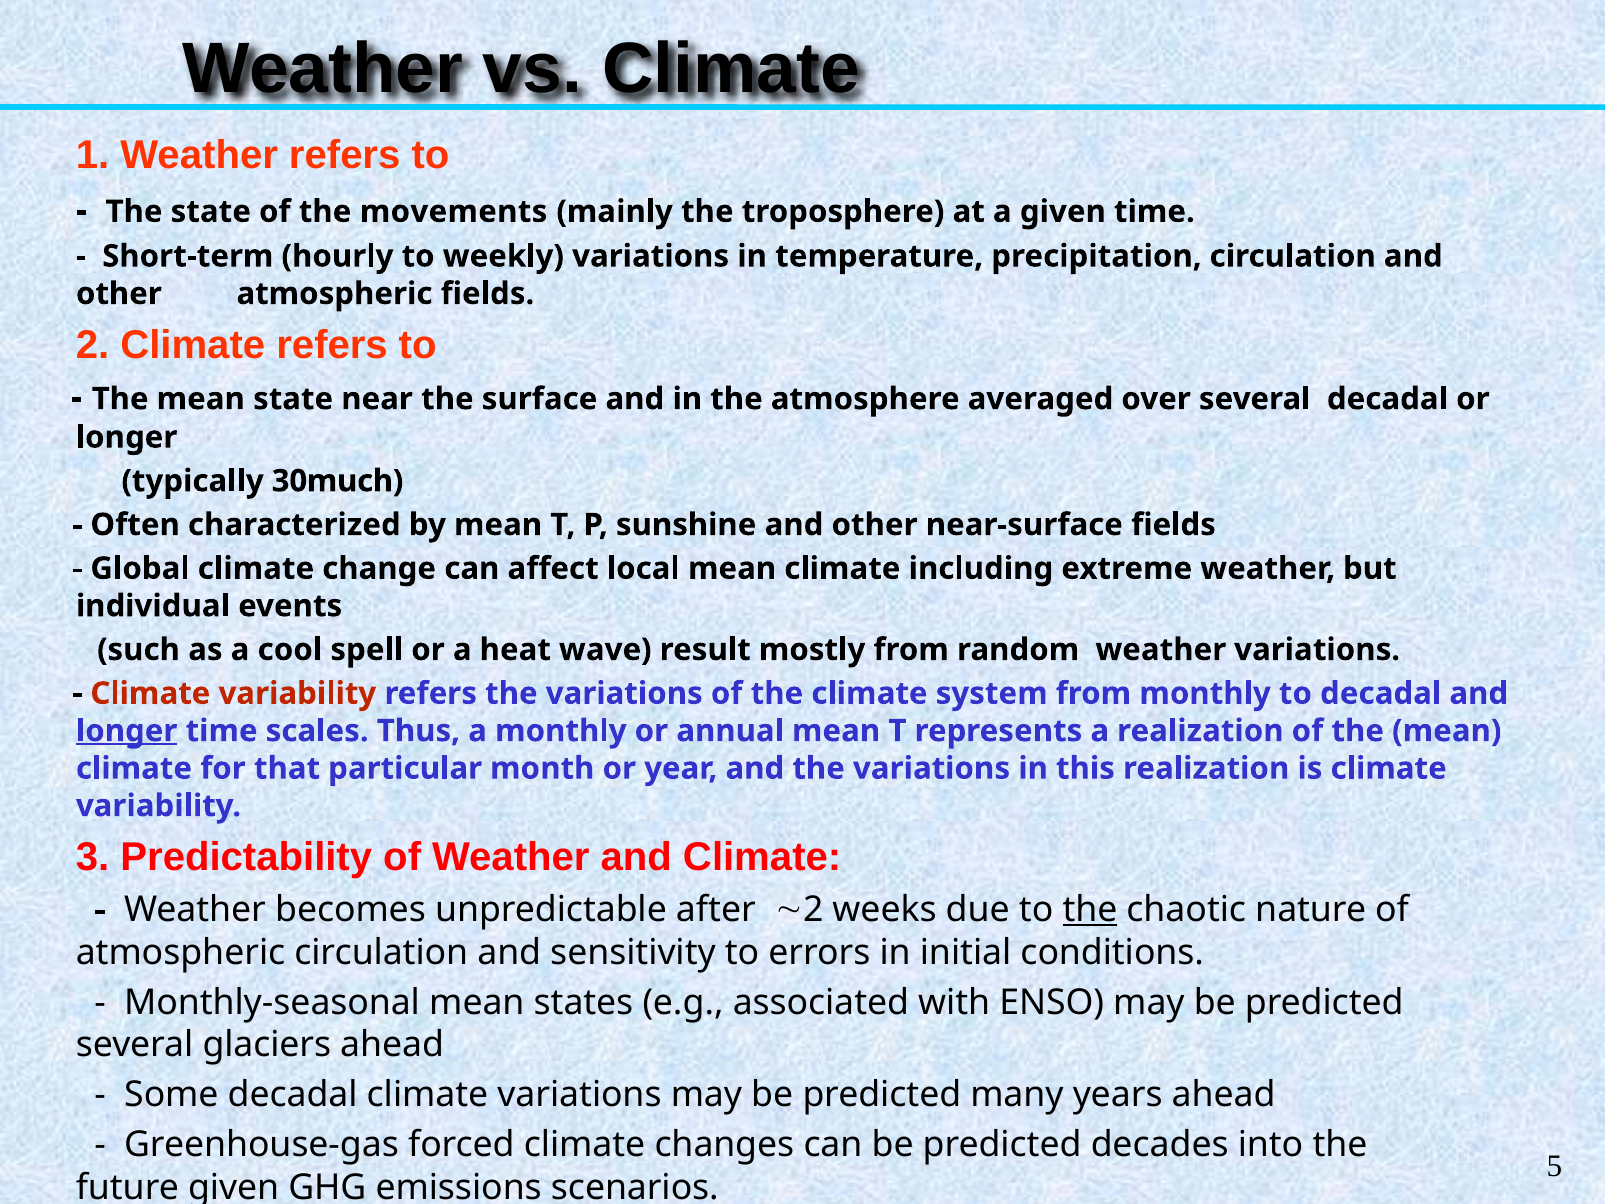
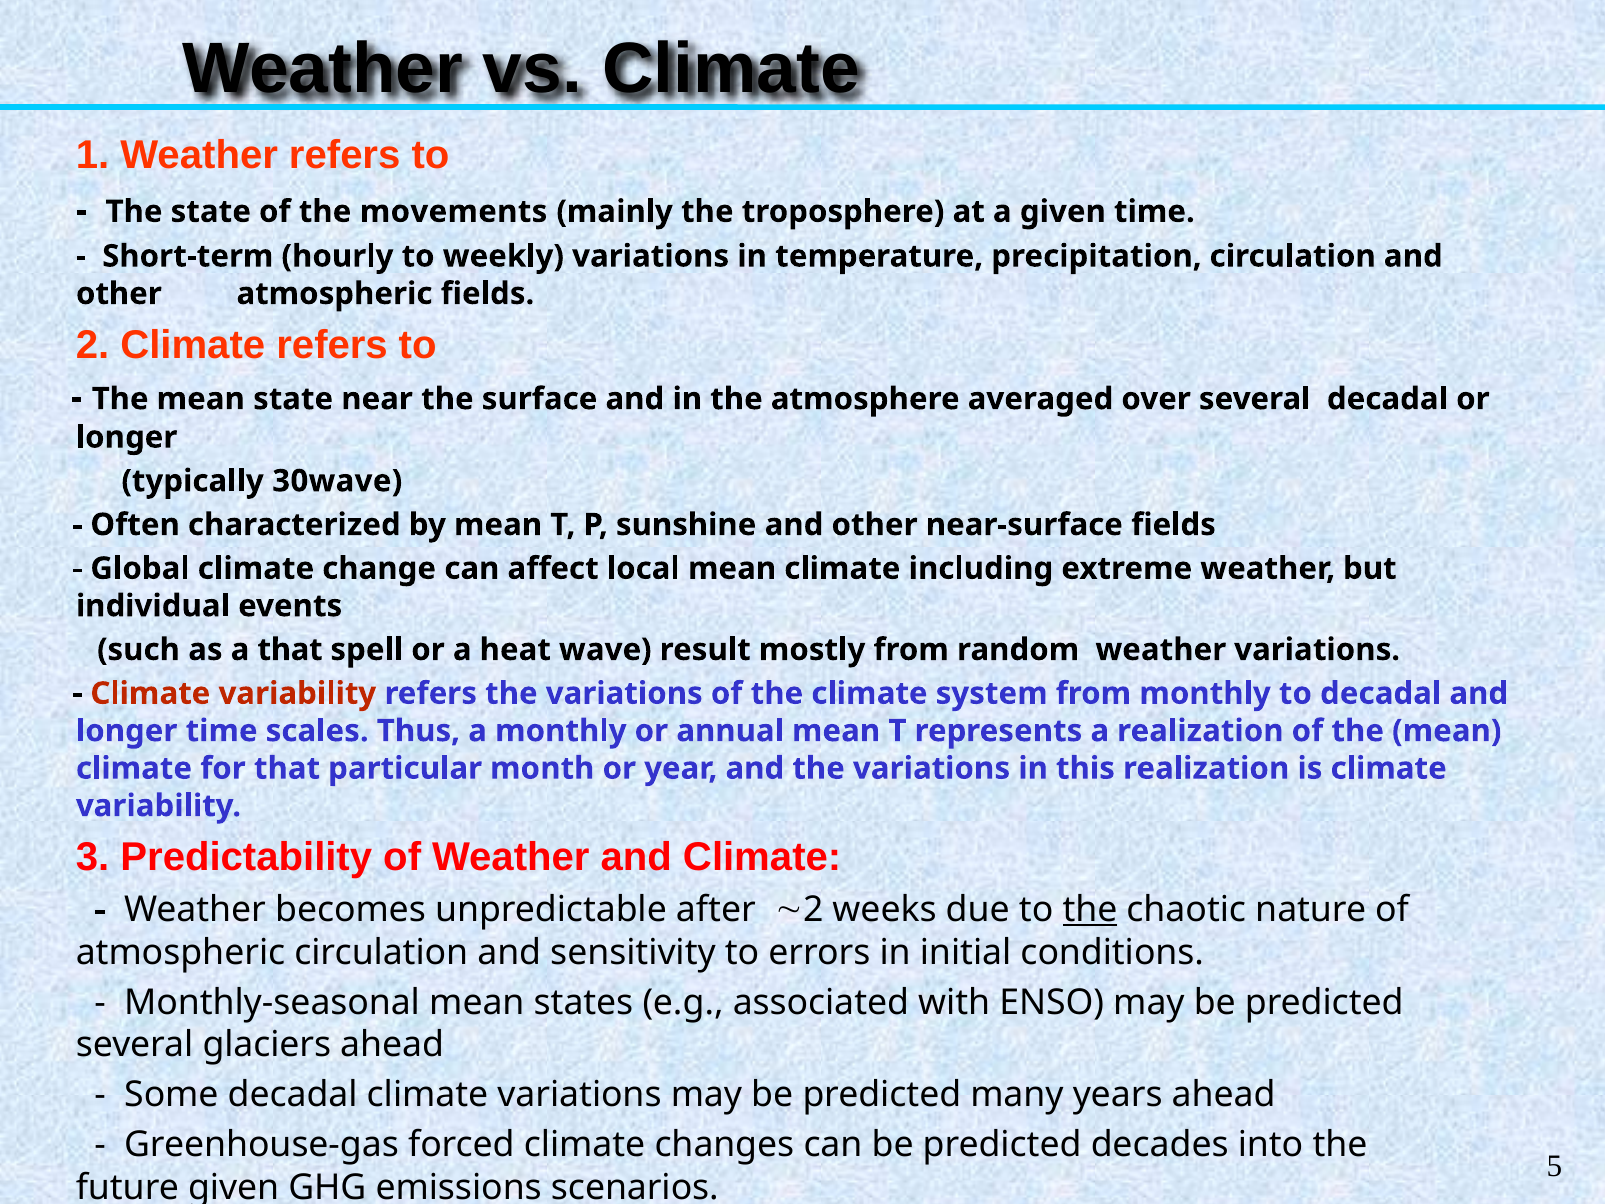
30much: 30much -> 30wave (337, 481)
a cool: cool -> that (290, 650)
longer underline: present -> none (127, 731)
